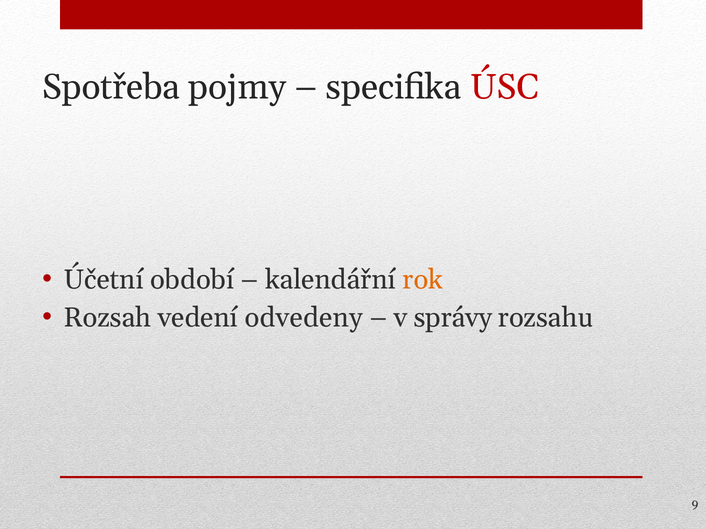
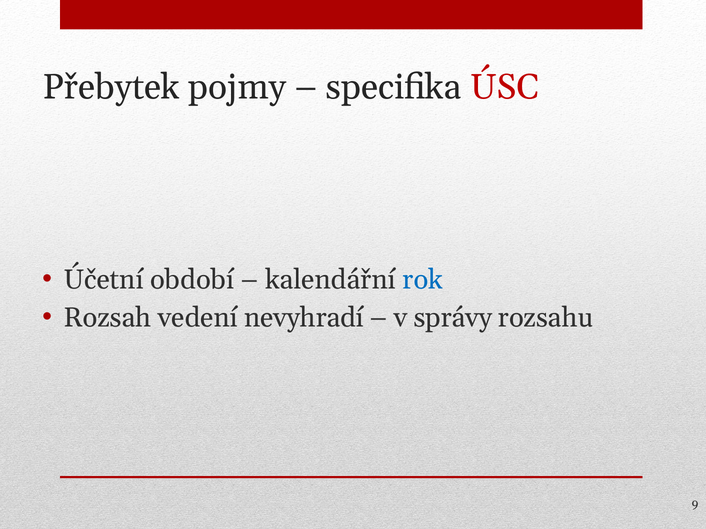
Spotřeba: Spotřeba -> Přebytek (111, 87)
rok colour: orange -> blue (423, 280)
odvedeny: odvedeny -> nevyhradí (304, 318)
